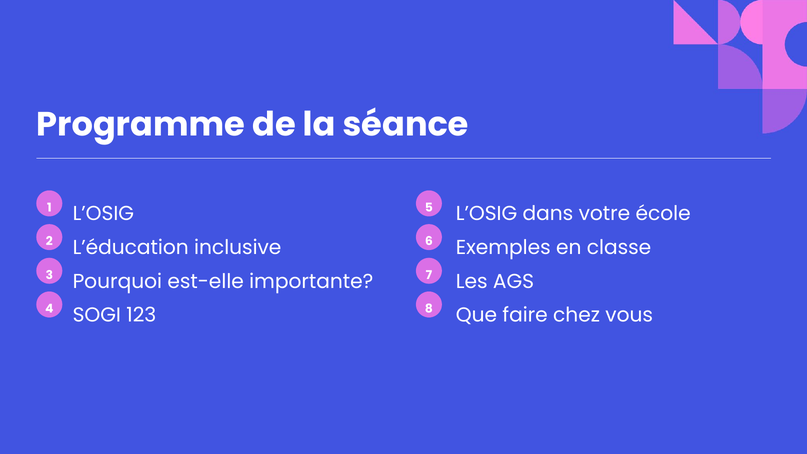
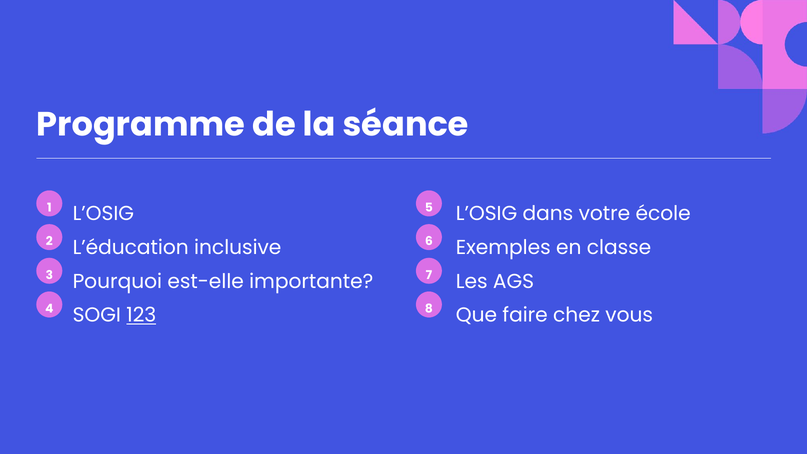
123 underline: none -> present (141, 315)
